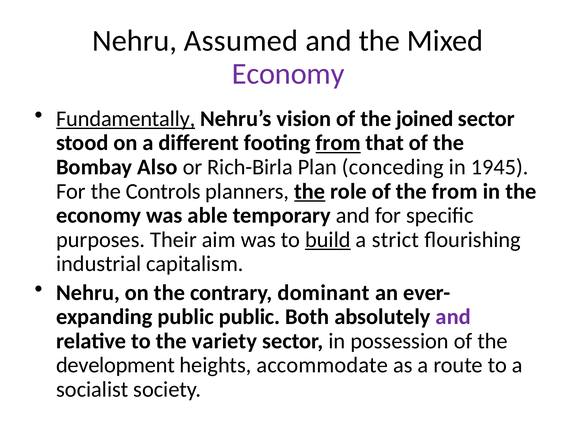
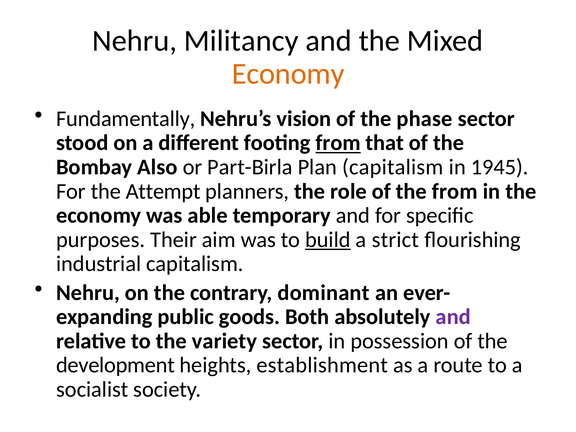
Assumed: Assumed -> Militancy (241, 41)
Economy colour: purple -> orange (288, 74)
Fundamentally underline: present -> none (126, 119)
joined: joined -> phase (425, 119)
Rich-Birla: Rich-Birla -> Part-Birla (250, 167)
Plan conceding: conceding -> capitalism (393, 167)
Controls: Controls -> Attempt (163, 191)
the underline: present -> none (310, 191)
public public: public -> goods (249, 317)
accommodate: accommodate -> establishment (322, 365)
